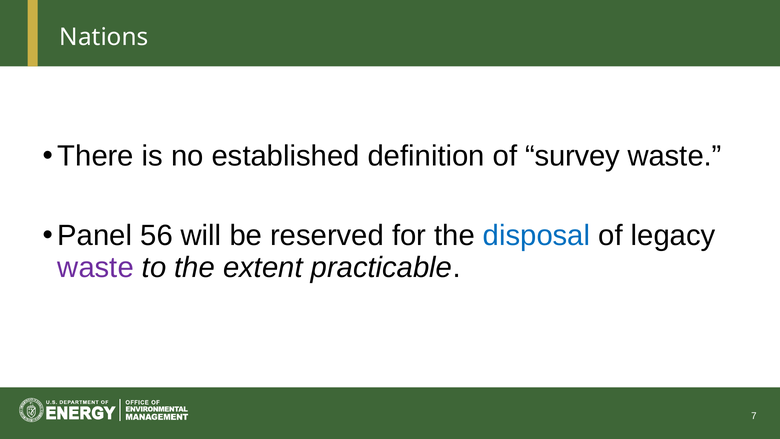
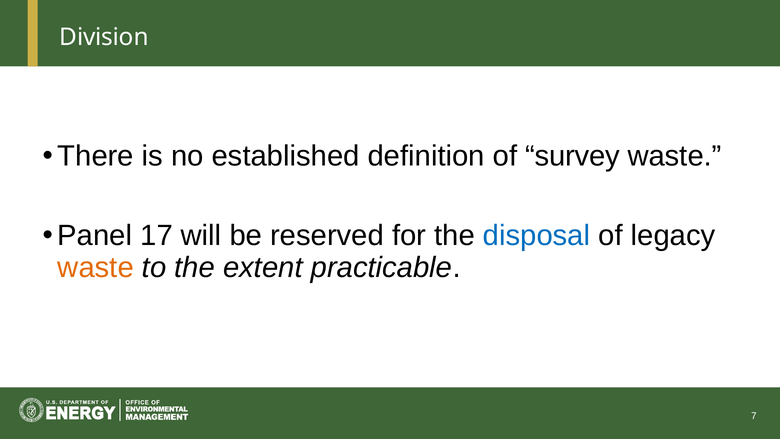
Nations: Nations -> Division (104, 37)
56: 56 -> 17 (157, 236)
waste colour: purple -> orange (96, 267)
